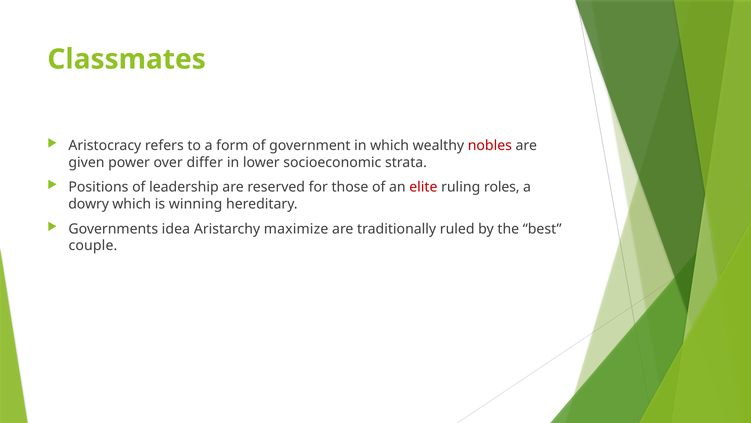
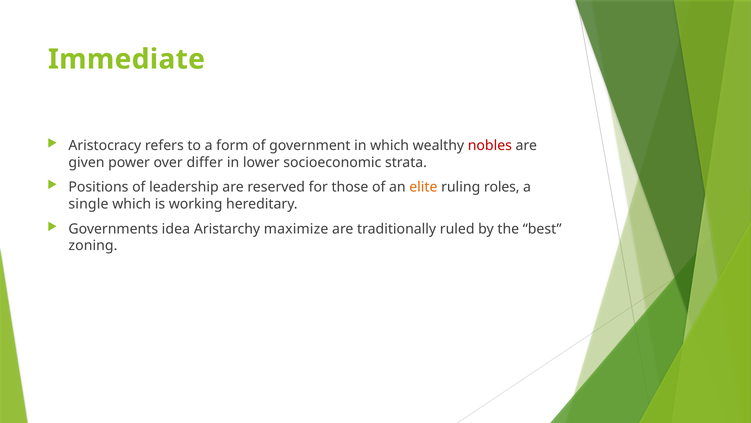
Classmates: Classmates -> Immediate (126, 59)
elite colour: red -> orange (423, 187)
dowry: dowry -> single (88, 204)
winning: winning -> working (196, 204)
couple: couple -> zoning (93, 245)
